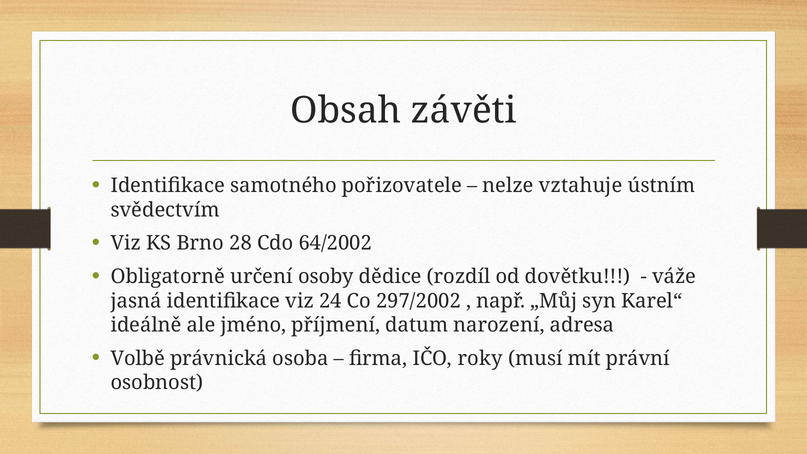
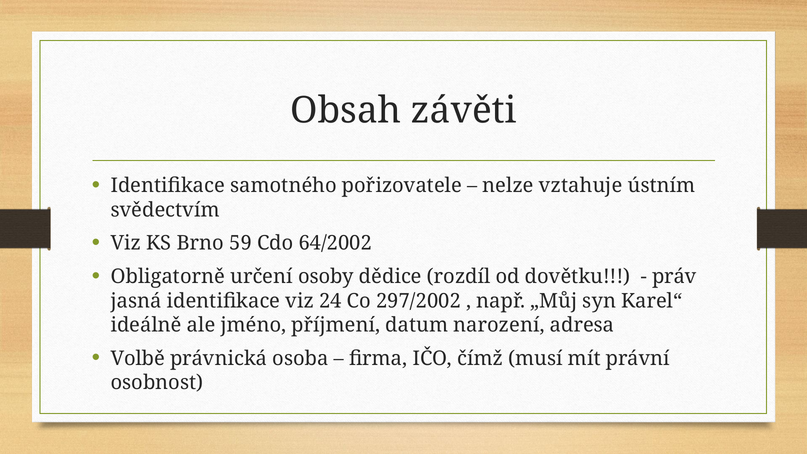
28: 28 -> 59 (241, 243)
váže: váže -> práv (674, 277)
roky: roky -> čímž (480, 358)
